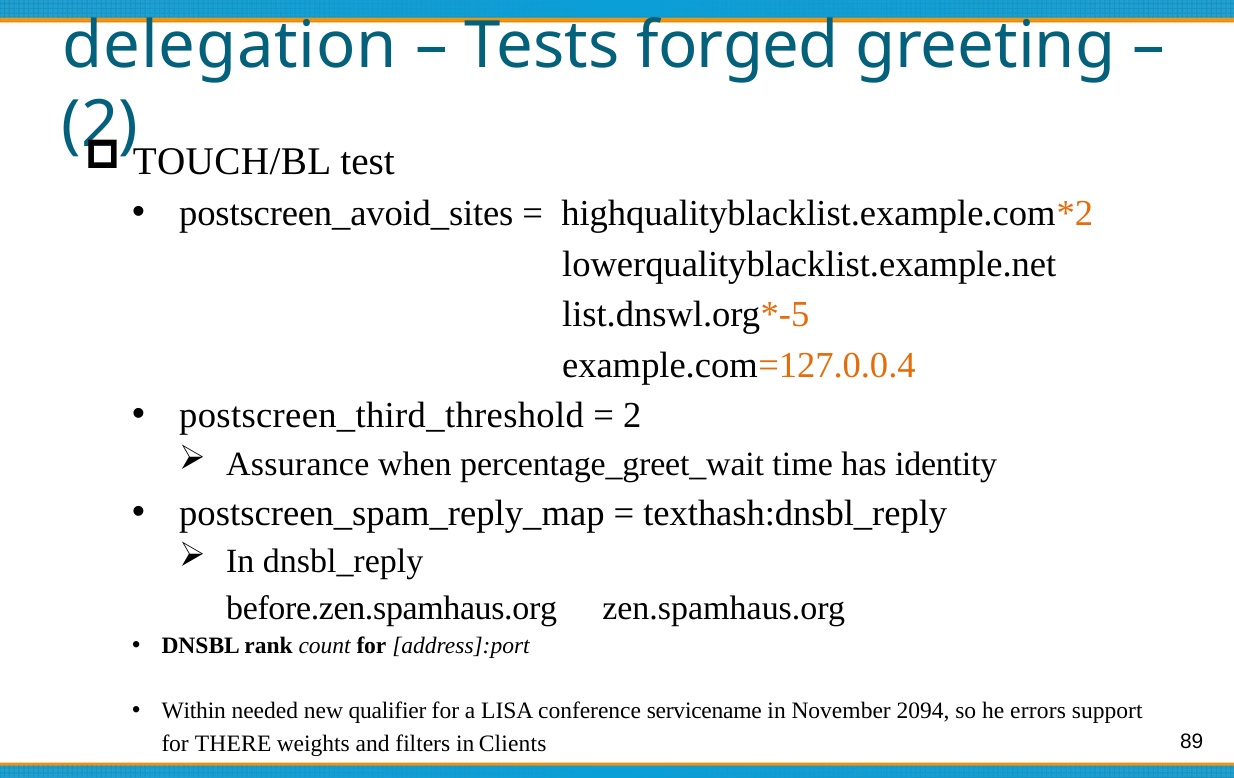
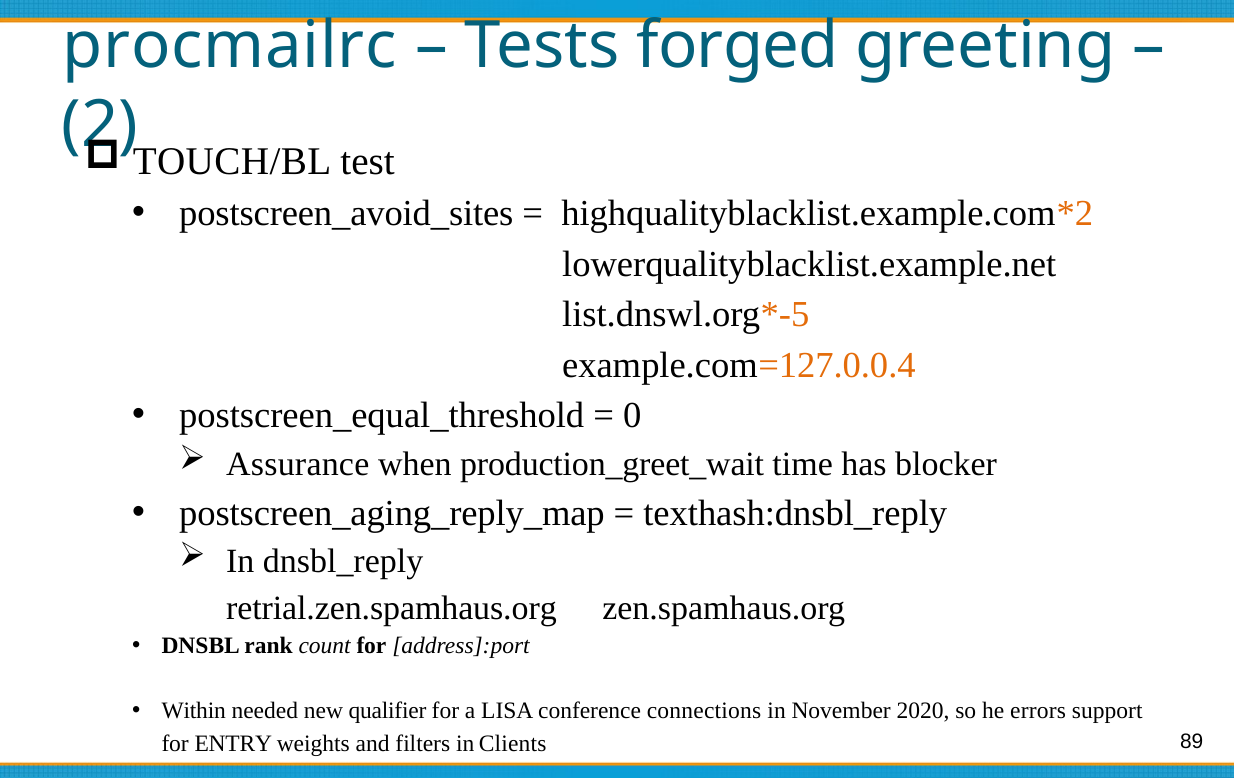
delegation: delegation -> procmailrc (230, 46)
postscreen_third_threshold: postscreen_third_threshold -> postscreen_equal_threshold (382, 415)
2: 2 -> 0 (632, 415)
percentage_greet_wait: percentage_greet_wait -> production_greet_wait (612, 464)
identity: identity -> blocker (946, 464)
postscreen_spam_reply_map: postscreen_spam_reply_map -> postscreen_aging_reply_map (392, 513)
before.zen.spamhaus.org: before.zen.spamhaus.org -> retrial.zen.spamhaus.org (391, 608)
servicename: servicename -> connections (704, 711)
2094: 2094 -> 2020 (923, 711)
THERE: THERE -> ENTRY (233, 743)
